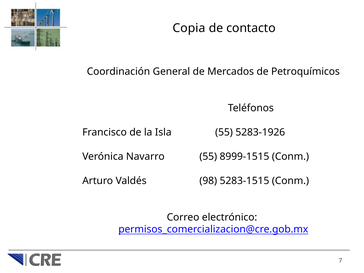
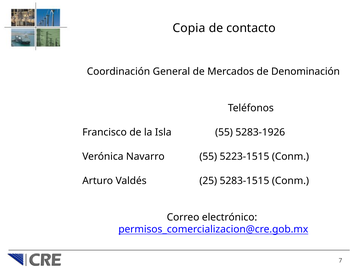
Petroquímicos: Petroquímicos -> Denominación (305, 72)
8999-1515: 8999-1515 -> 5223-1515 (244, 157)
98: 98 -> 25 (208, 181)
